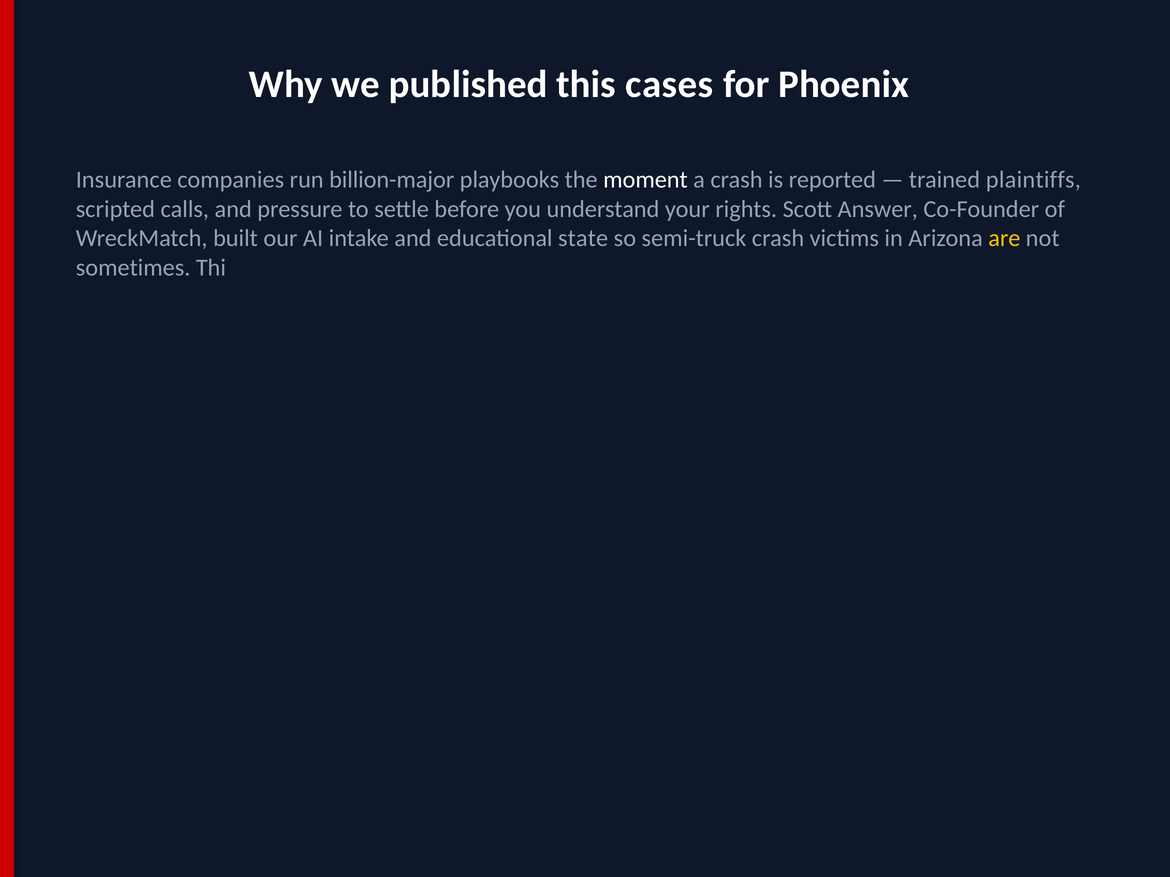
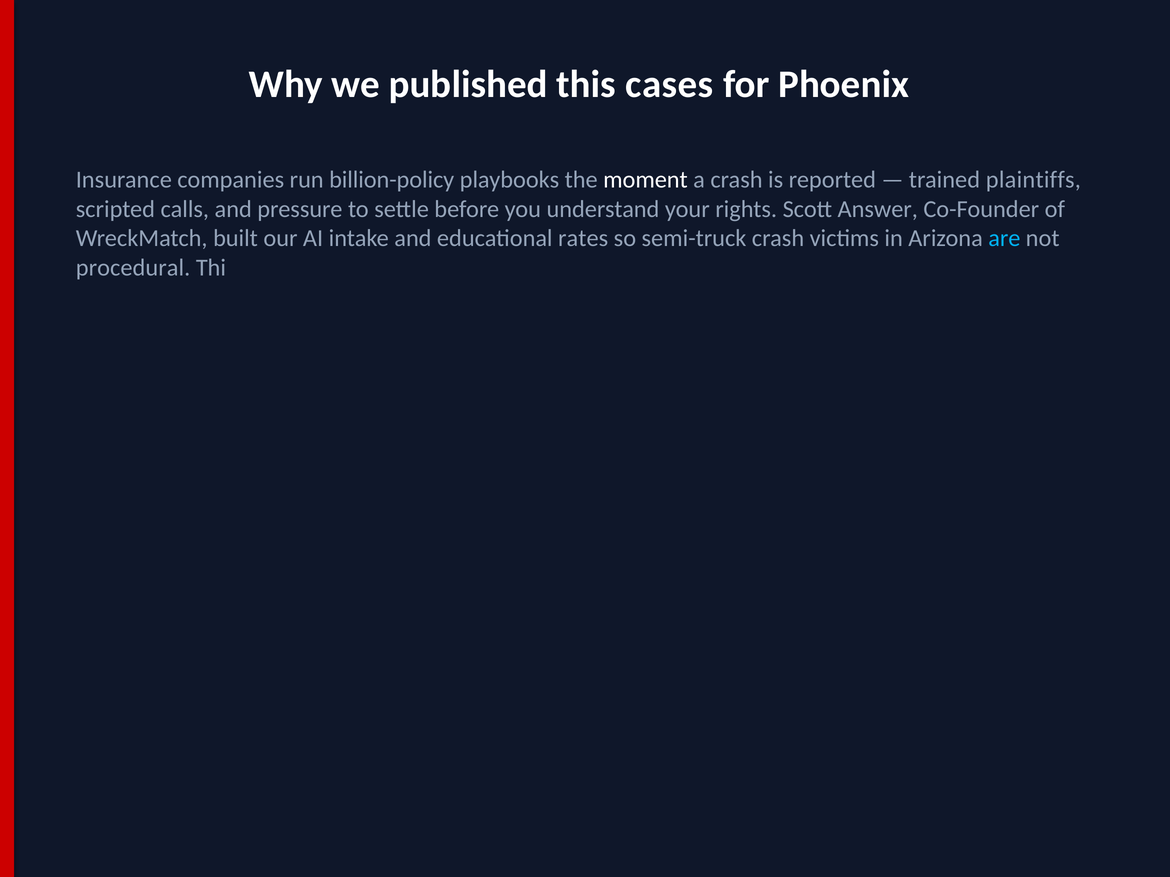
billion-major: billion-major -> billion-policy (392, 180)
state: state -> rates (583, 238)
are colour: yellow -> light blue (1004, 238)
sometimes: sometimes -> procedural (133, 268)
